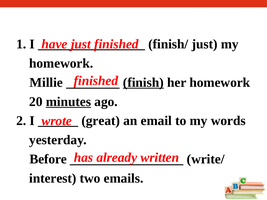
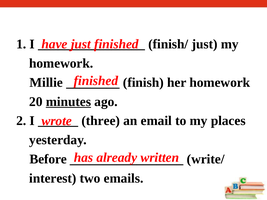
finish underline: present -> none (143, 83)
great: great -> three (101, 121)
words: words -> places (228, 121)
